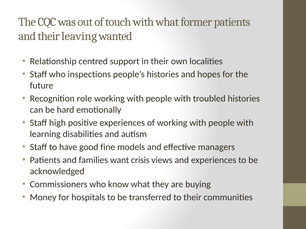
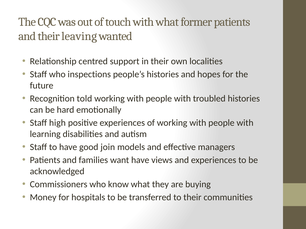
role: role -> told (84, 99)
fine: fine -> join (108, 147)
want crisis: crisis -> have (140, 160)
